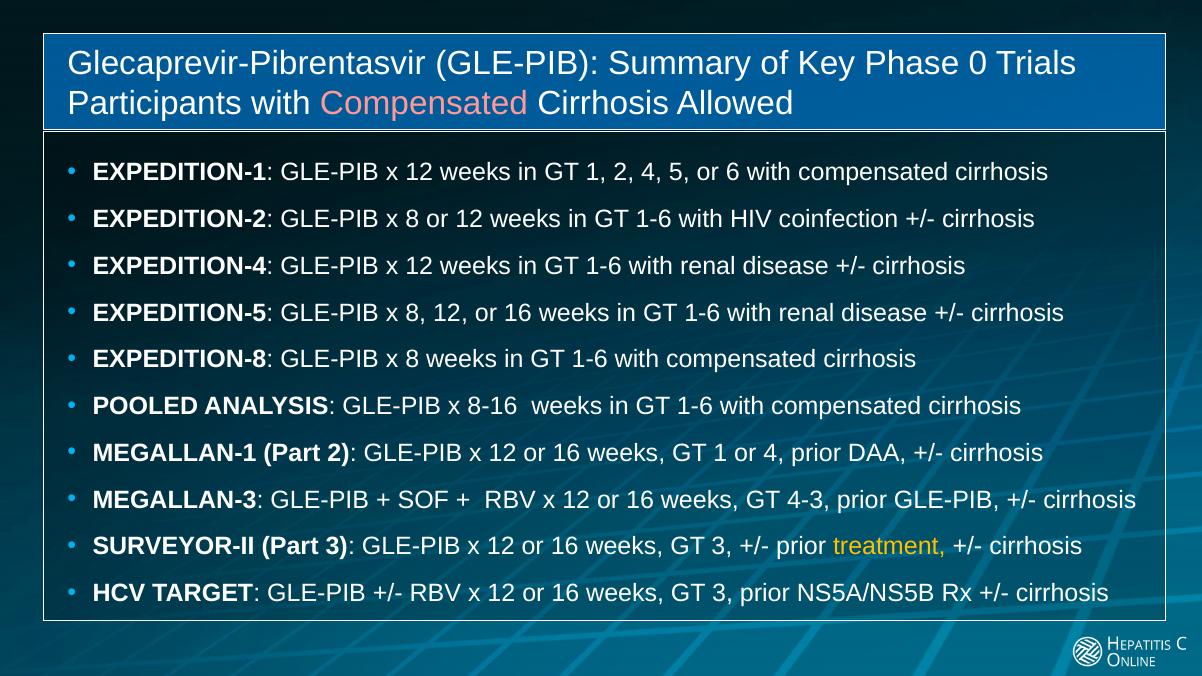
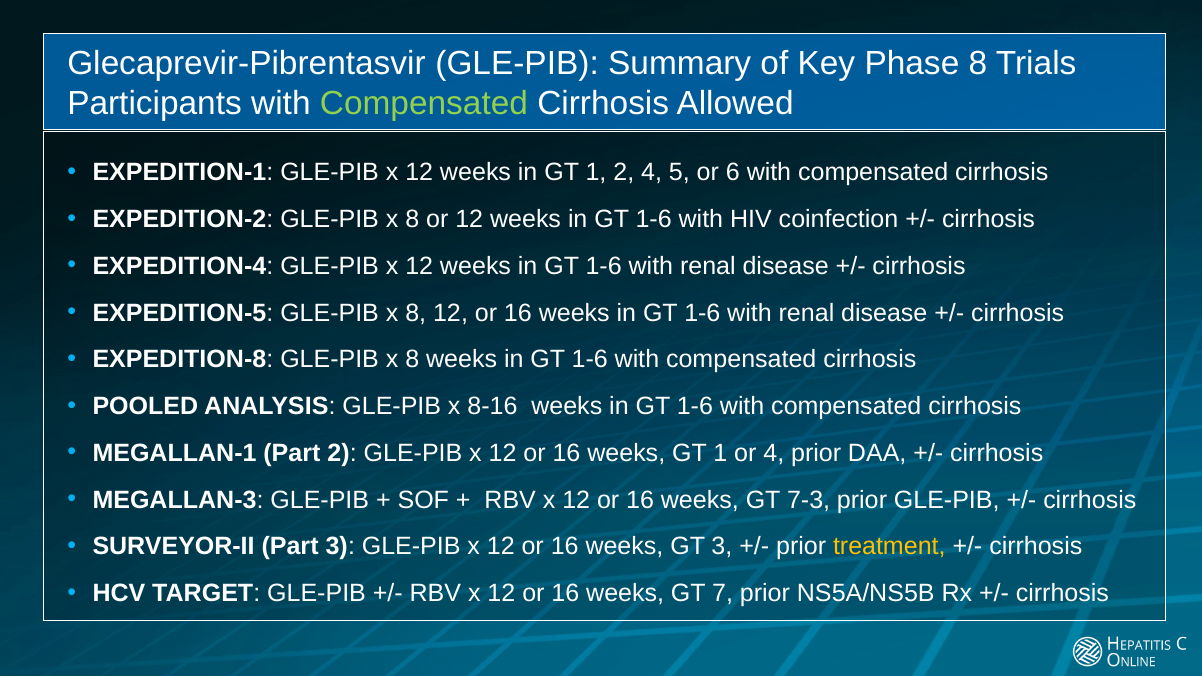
Phase 0: 0 -> 8 (978, 64)
Compensated colour: pink -> light green (424, 104)
4-3: 4-3 -> 7-3 (809, 500)
3: 3 -> 7 (723, 594)
